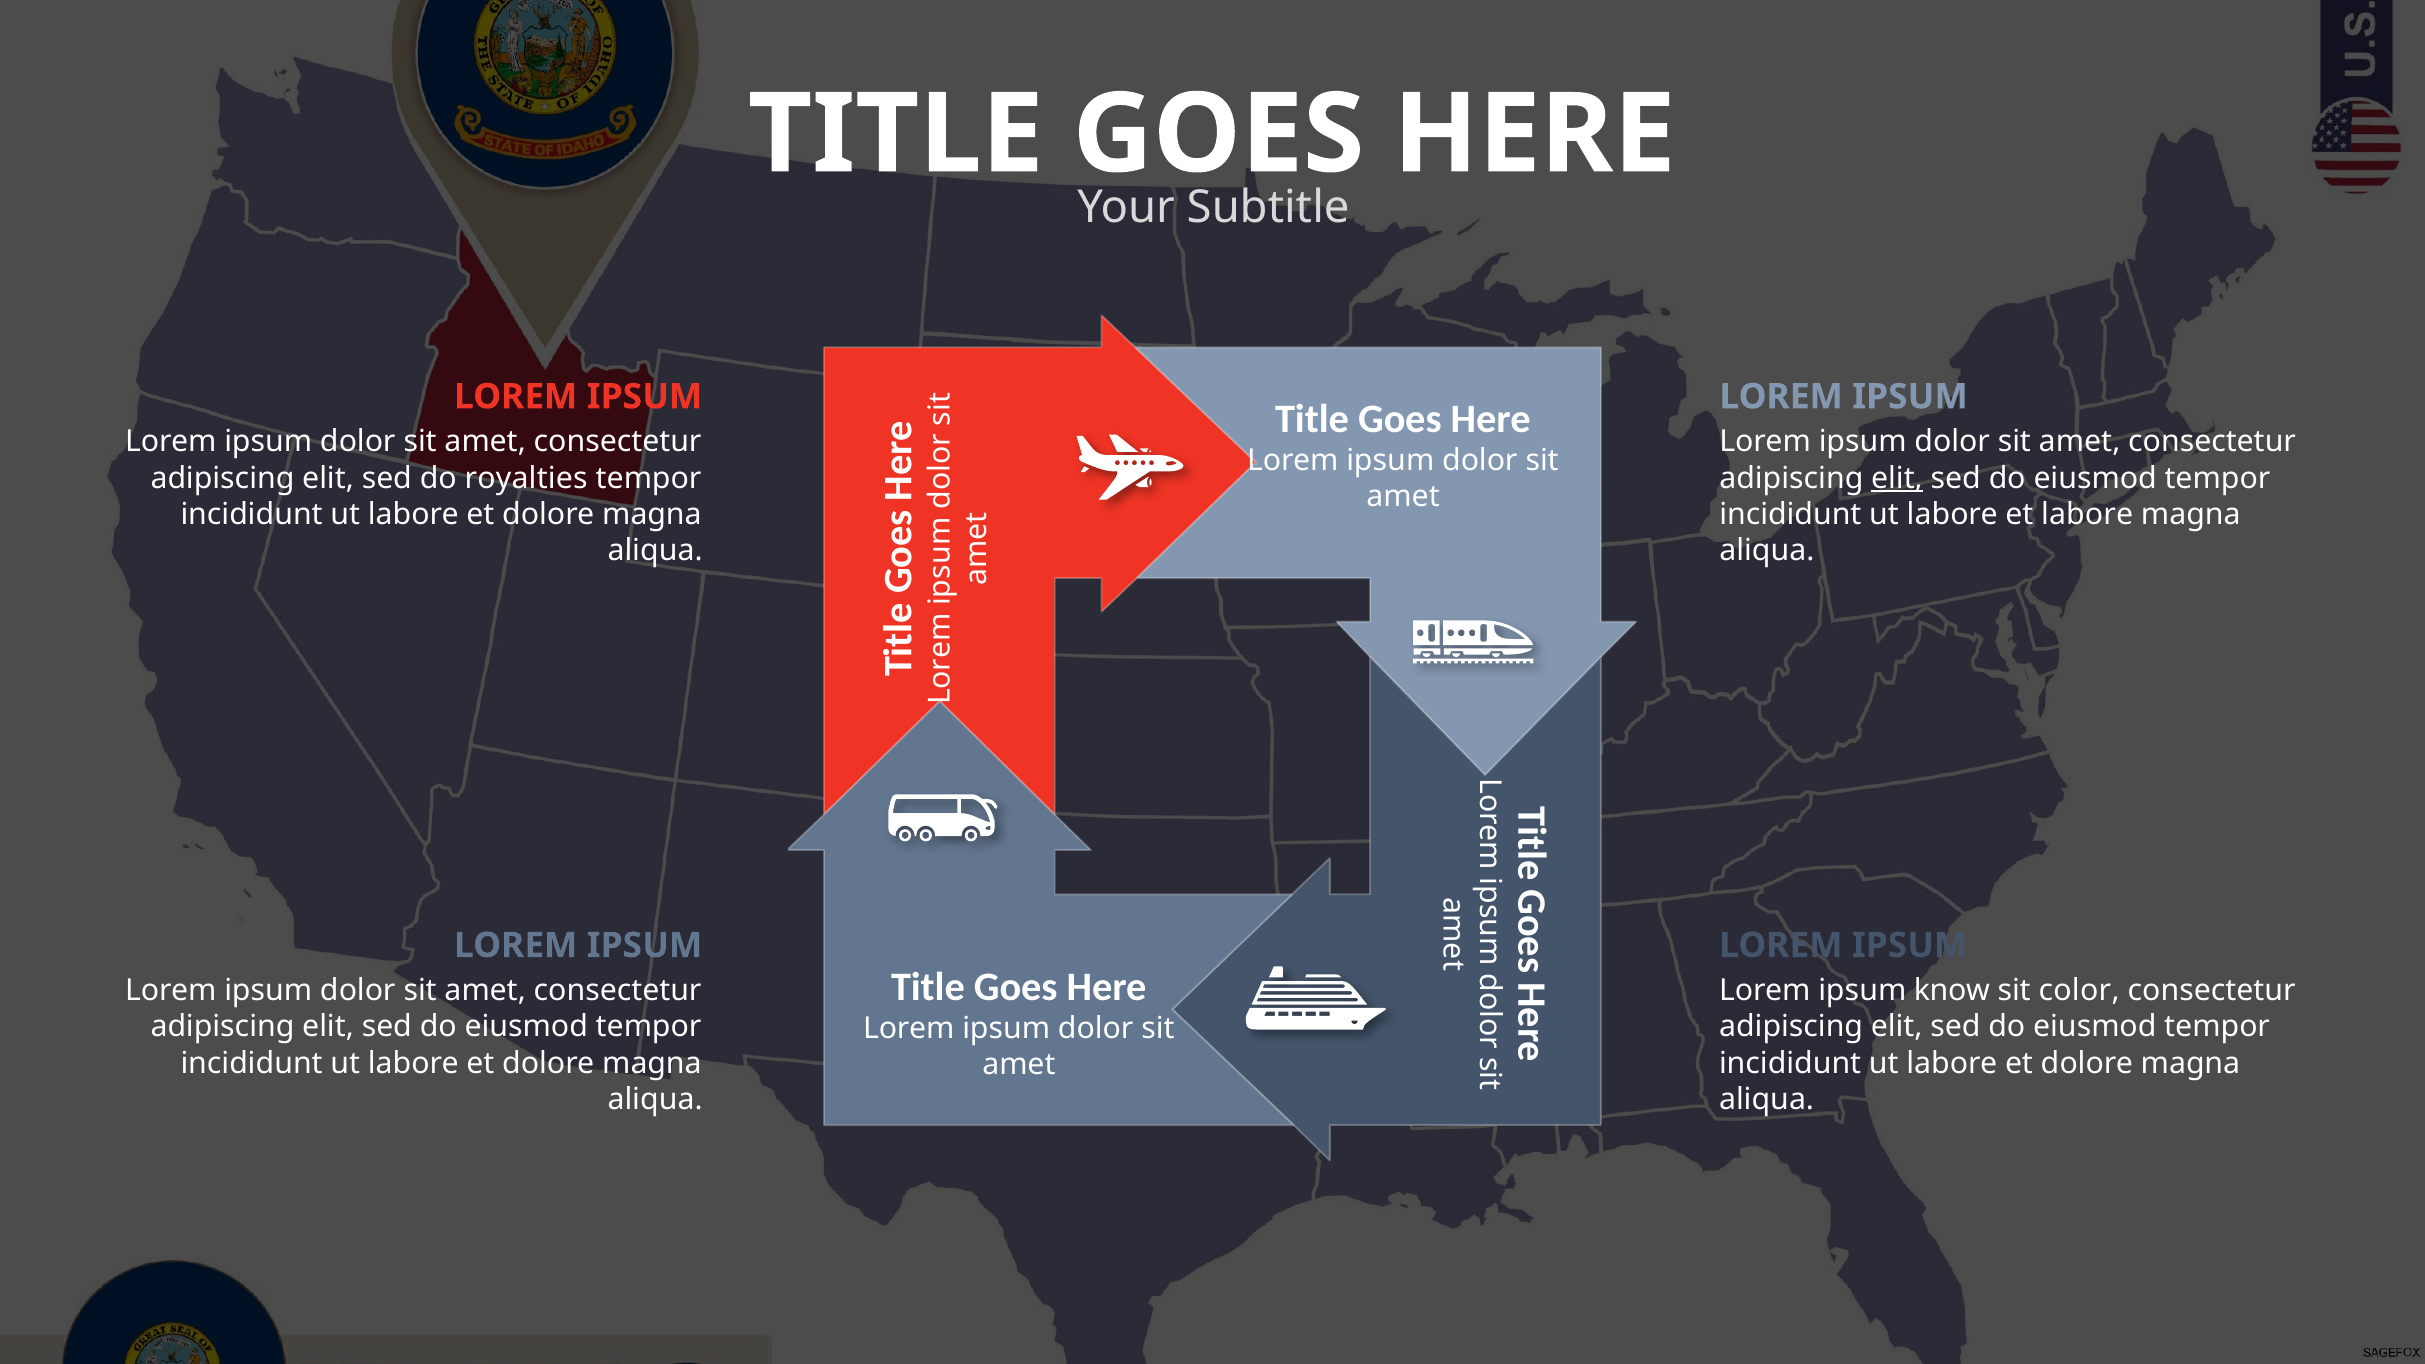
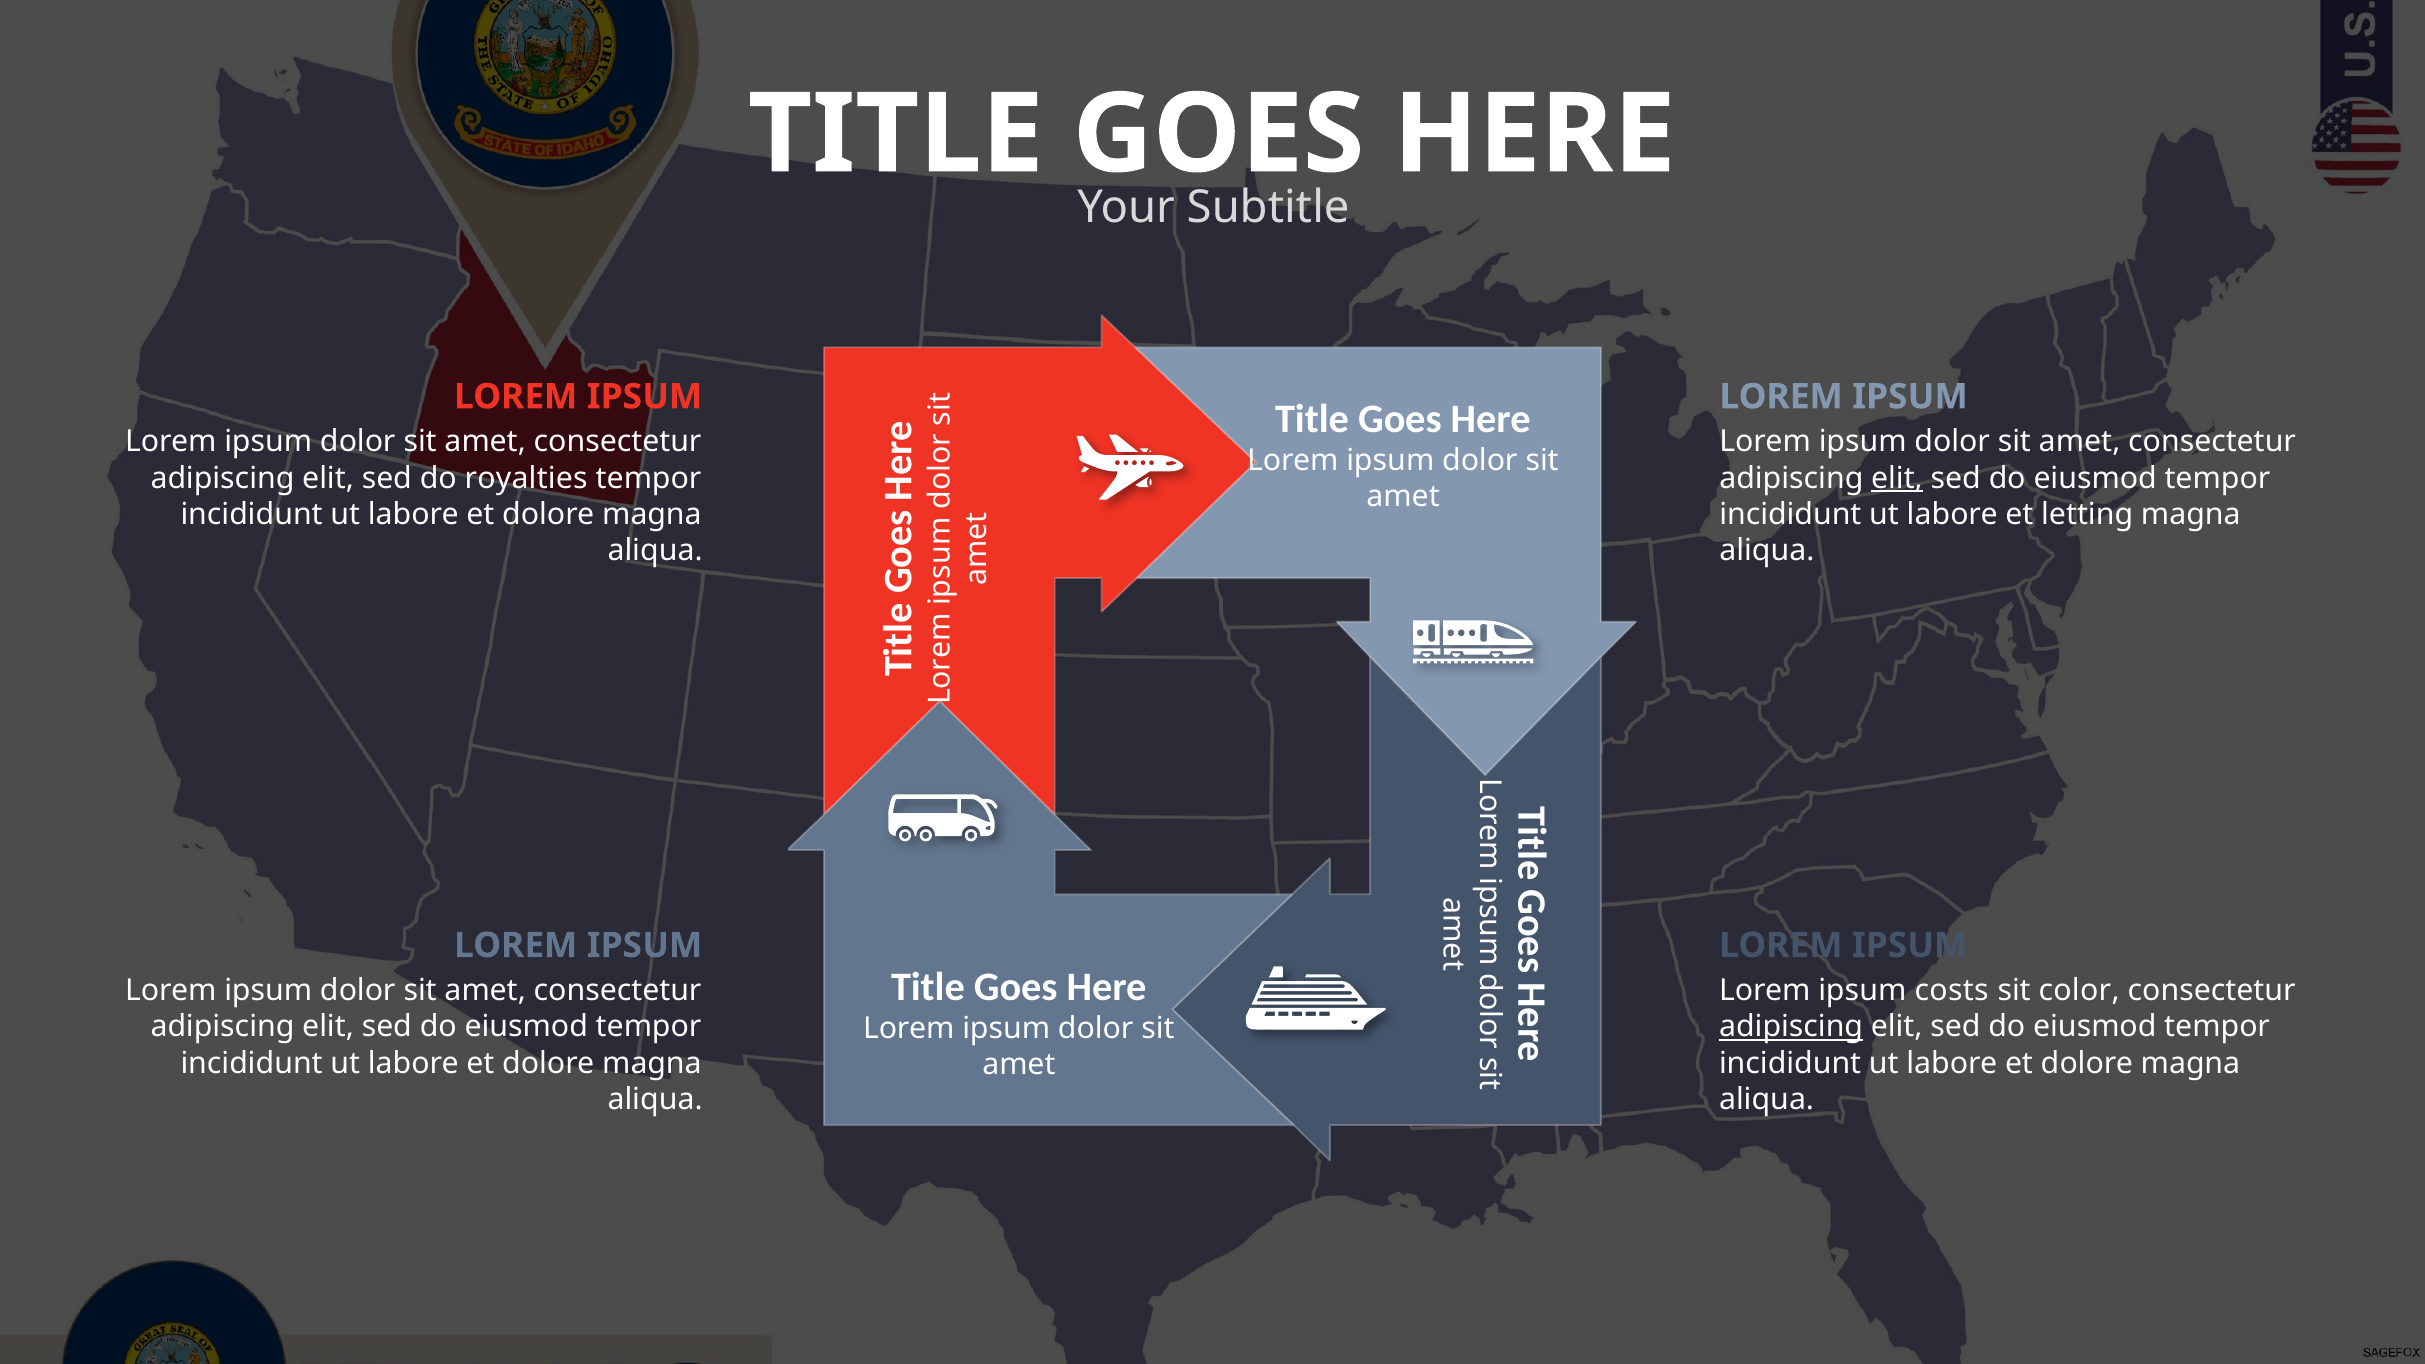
et labore: labore -> letting (2087, 515)
know: know -> costs (1952, 991)
adipiscing underline: none -> present (1791, 1027)
